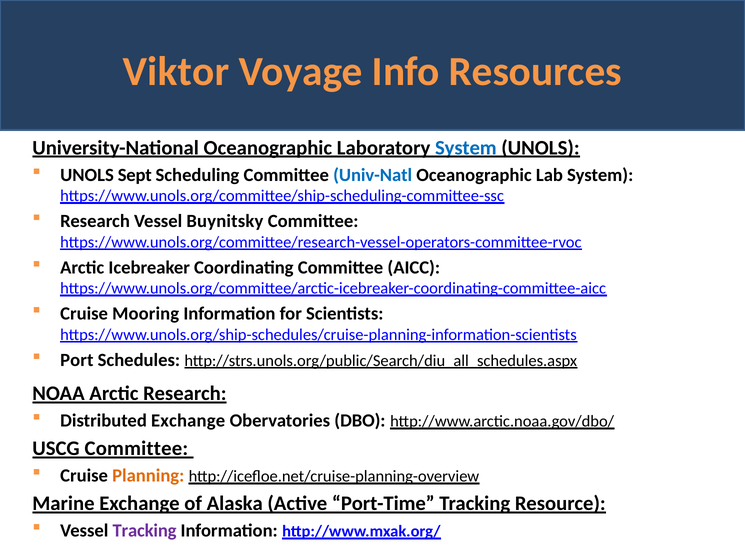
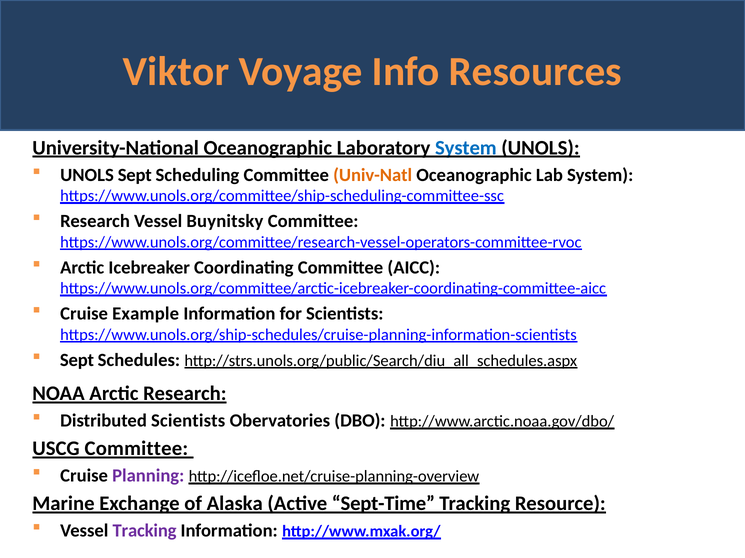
Univ-Natl colour: blue -> orange (373, 175)
Mooring: Mooring -> Example (146, 314)
Port: Port -> Sept (77, 360)
Distributed Exchange: Exchange -> Scientists (188, 421)
Planning colour: orange -> purple (148, 476)
Port-Time: Port-Time -> Sept-Time (383, 504)
